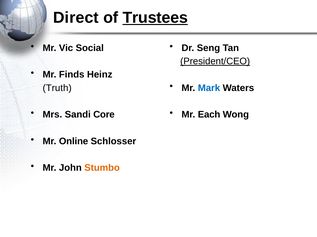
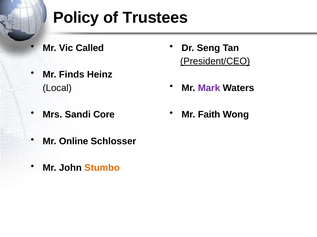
Direct: Direct -> Policy (76, 18)
Trustees underline: present -> none (155, 18)
Social: Social -> Called (90, 48)
Mark colour: blue -> purple (209, 88)
Truth: Truth -> Local (57, 88)
Each: Each -> Faith (209, 115)
